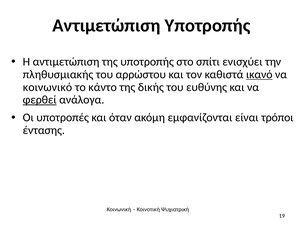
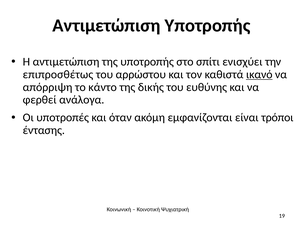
πληθυσμιακής: πληθυσμιακής -> επιπροσθέτως (58, 75)
κοινωνικό: κοινωνικό -> απόρριψη (48, 87)
φερθεί underline: present -> none (40, 100)
